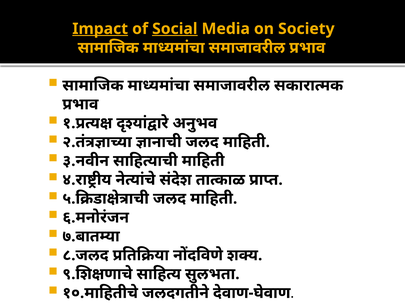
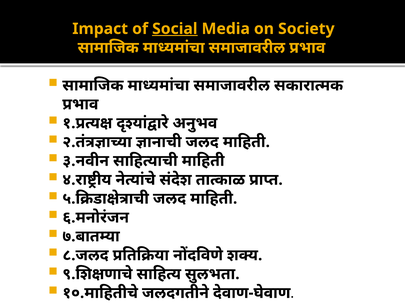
Impact underline: present -> none (100, 29)
